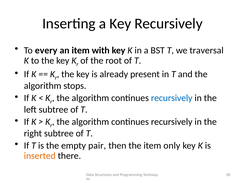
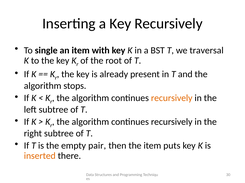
every: every -> single (46, 50)
recursively colour: blue -> orange (172, 98)
only: only -> puts (172, 146)
